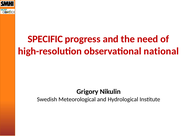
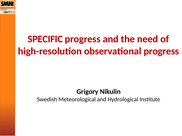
observational national: national -> progress (161, 51)
